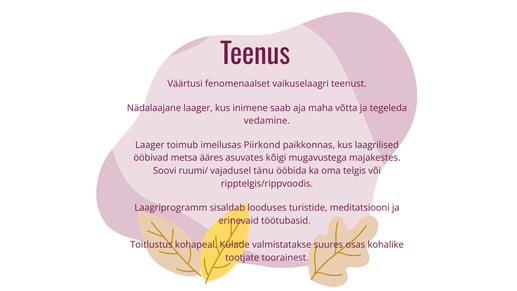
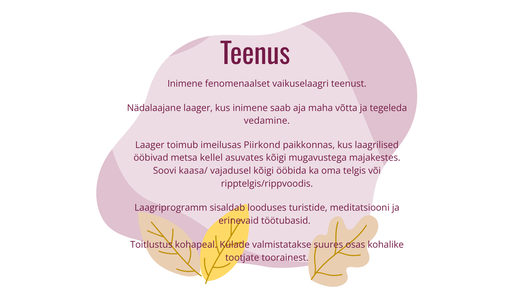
Väärtusi: Väärtusi -> Inimene (185, 84)
ääres: ääres -> kellel (211, 158)
ruumi/: ruumi/ -> kaasa/ (193, 171)
vajadusel tänu: tänu -> kõigi (264, 171)
